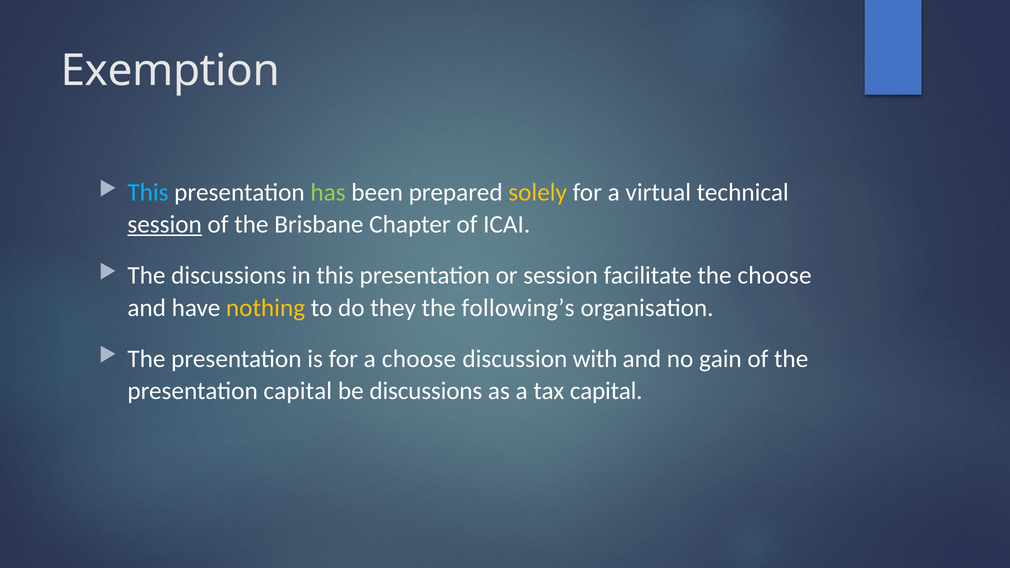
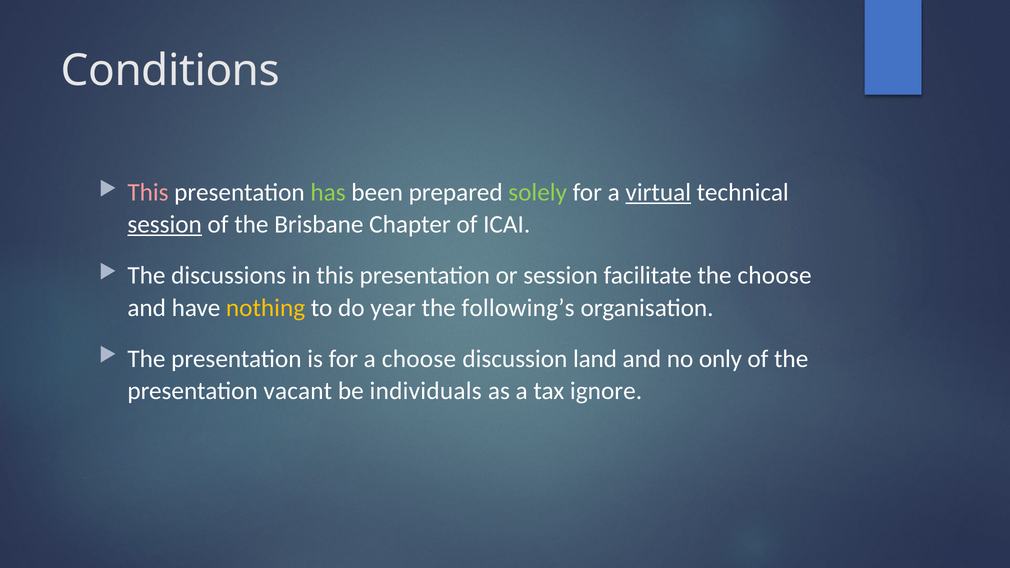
Exemption: Exemption -> Conditions (170, 71)
This colour: light blue -> pink (148, 193)
solely colour: yellow -> light green (538, 193)
virtual underline: none -> present (658, 193)
they: they -> year (393, 308)
with: with -> land (595, 359)
gain: gain -> only (721, 359)
presentation capital: capital -> vacant (298, 391)
be discussions: discussions -> individuals (426, 391)
tax capital: capital -> ignore (606, 391)
